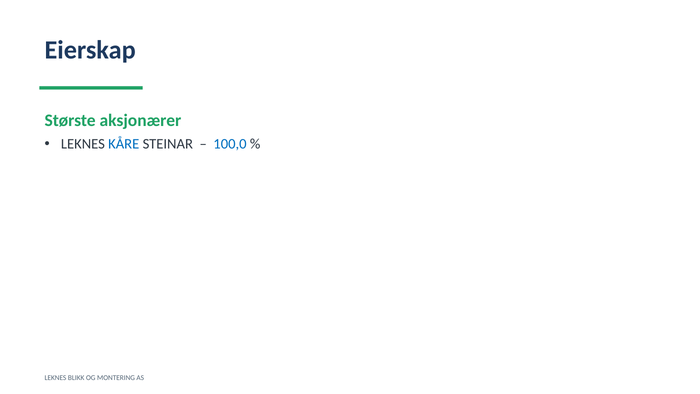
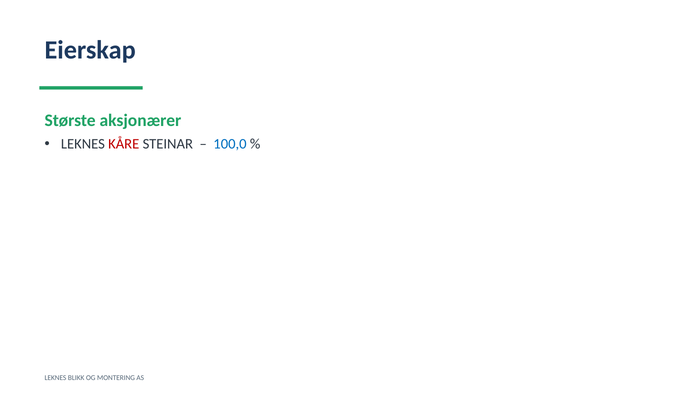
KÅRE colour: blue -> red (124, 144)
